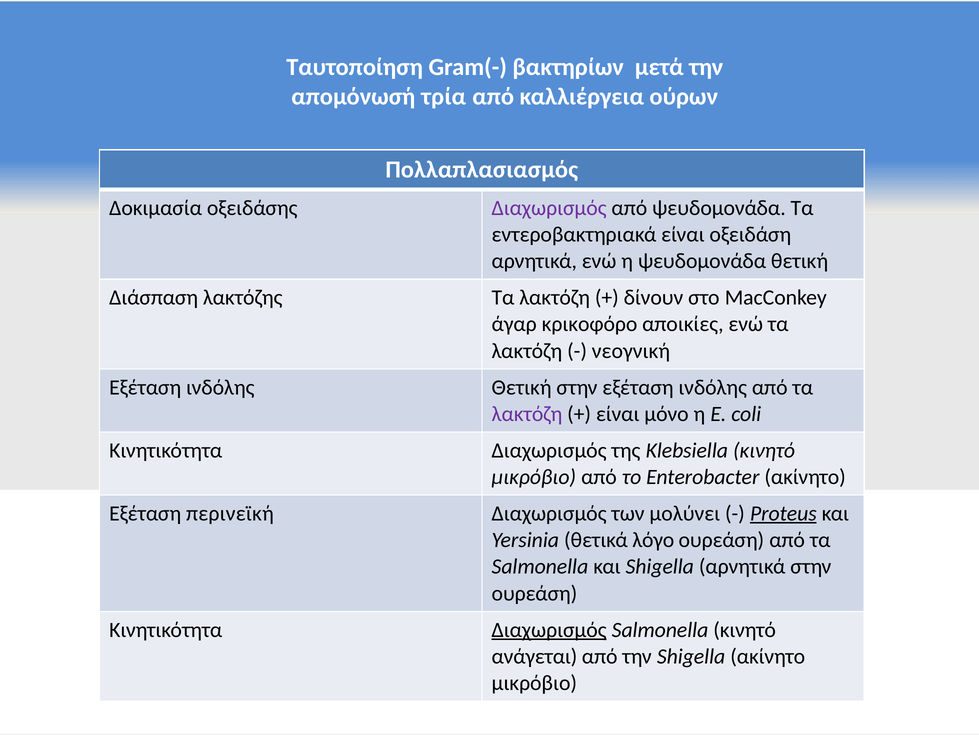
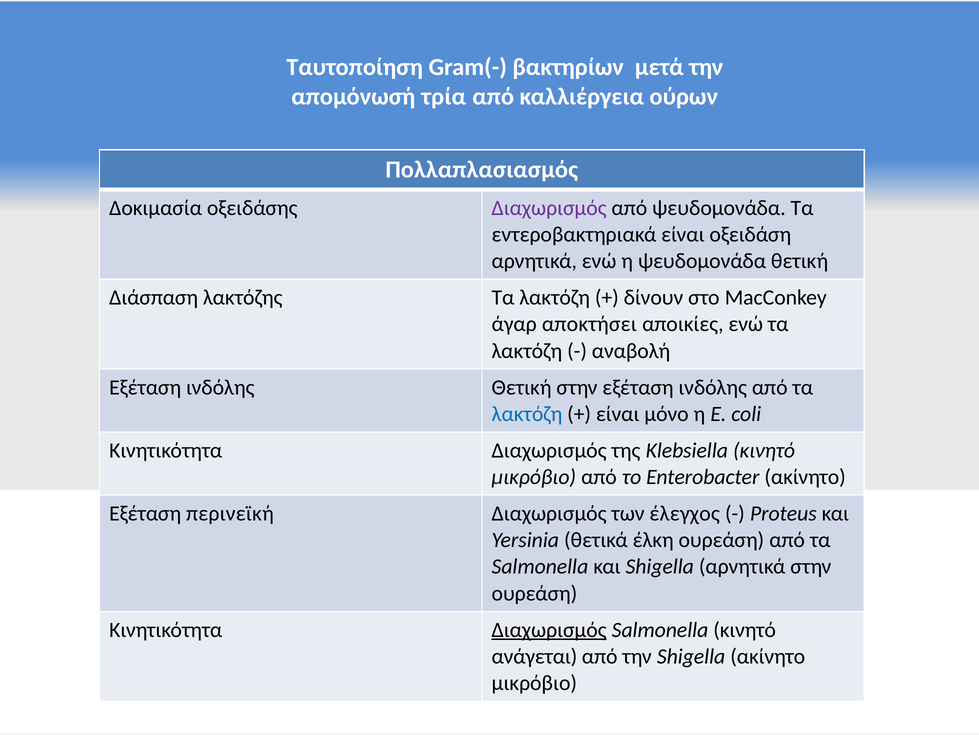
κρικοφόρο: κρικοφόρο -> αποκτήσει (589, 324)
νεογνική: νεογνική -> αναβολή (631, 351)
λακτόζη colour: purple -> blue (527, 414)
μολύνει: μολύνει -> έλεγχος (685, 513)
Proteus underline: present -> none (783, 513)
λόγο: λόγο -> έλκη (653, 540)
